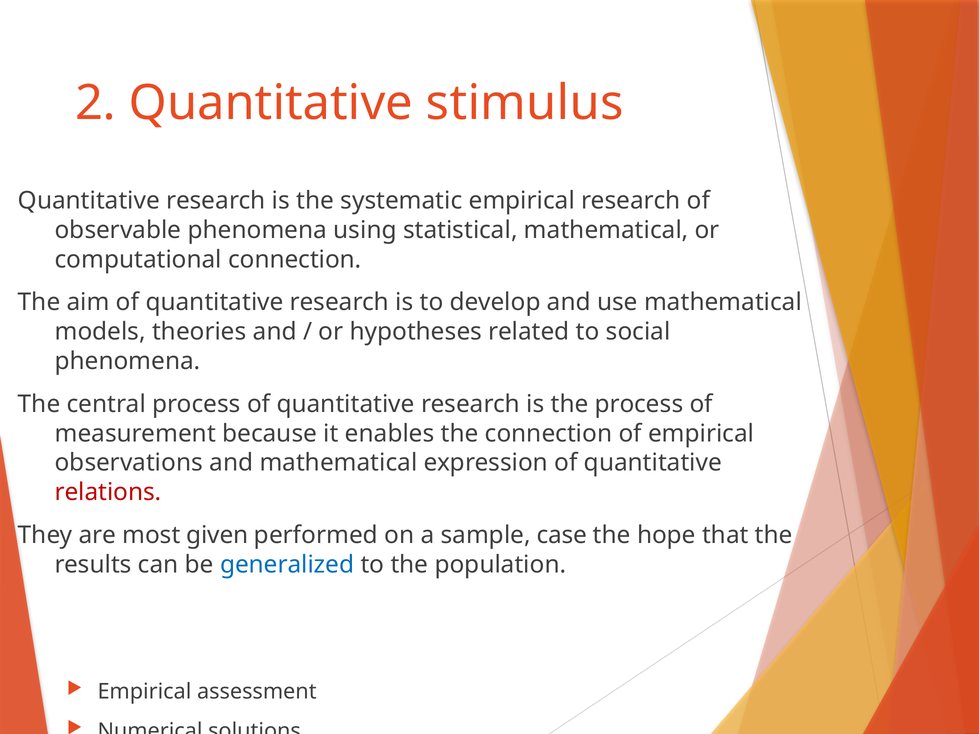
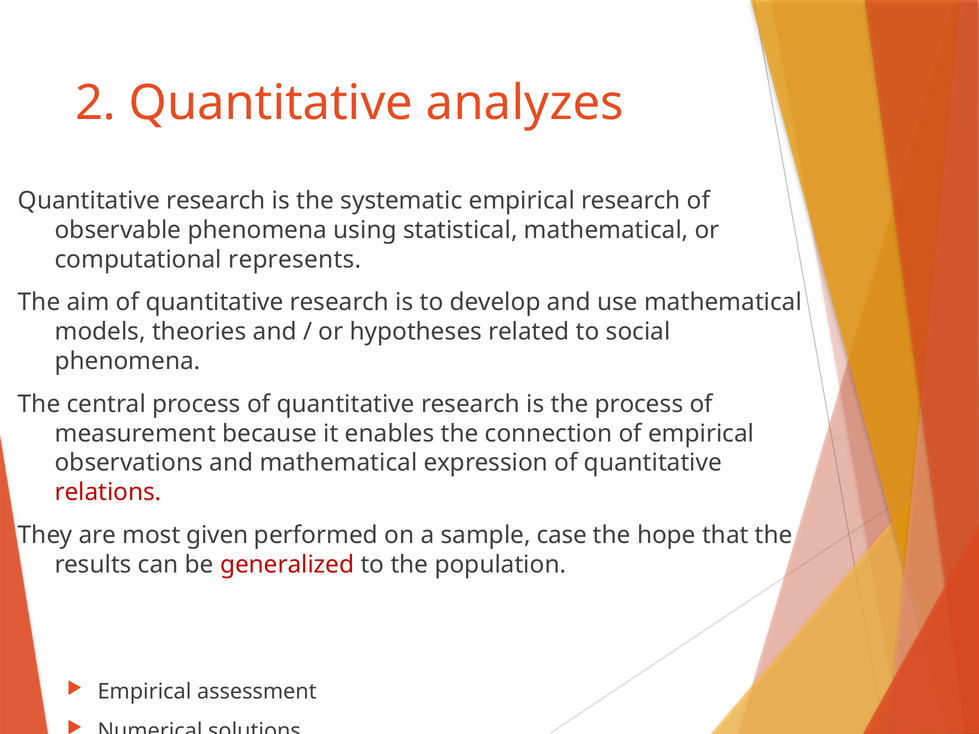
stimulus: stimulus -> analyzes (525, 103)
computational connection: connection -> represents (295, 260)
generalized colour: blue -> red (287, 565)
